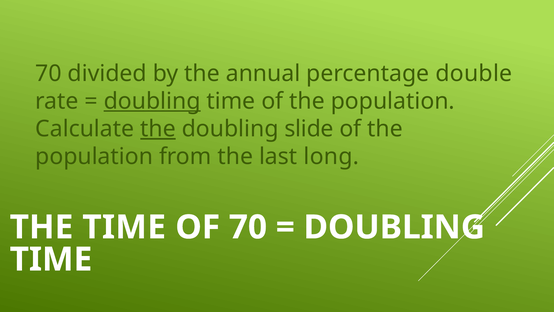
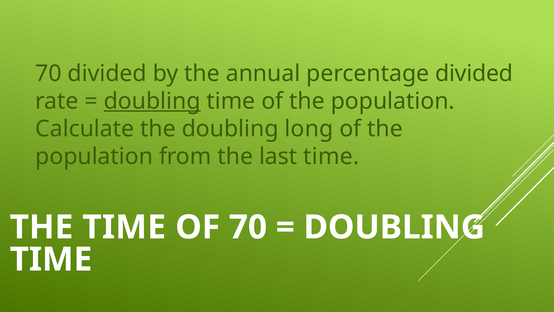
percentage double: double -> divided (474, 73)
the underline: present -> none (158, 129)
slide: slide -> long (309, 129)
last long: long -> time (331, 156)
